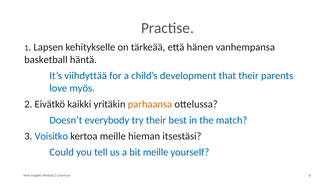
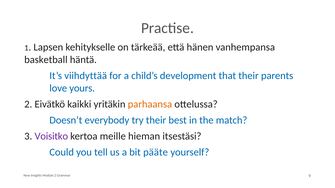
myös: myös -> yours (82, 88)
Voisitko colour: blue -> purple (51, 137)
bit meille: meille -> pääte (156, 153)
